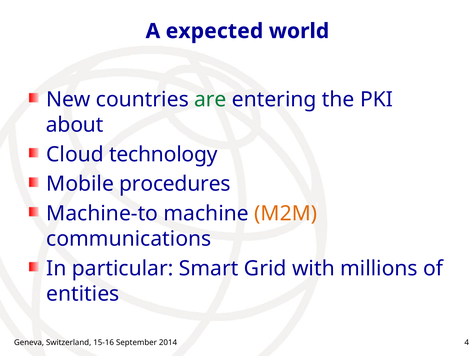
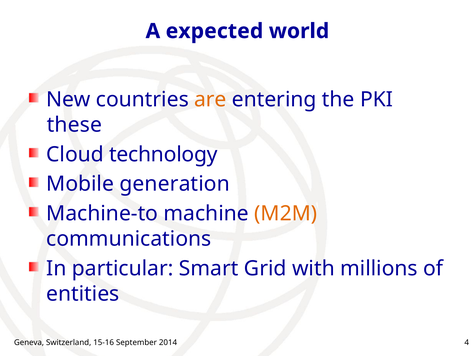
are colour: green -> orange (210, 100)
about: about -> these (74, 125)
procedures: procedures -> generation (175, 184)
